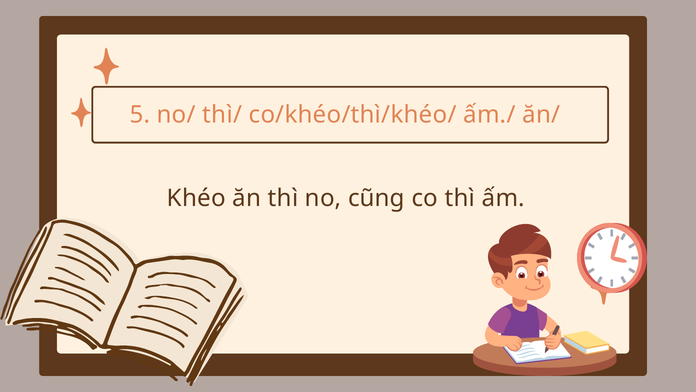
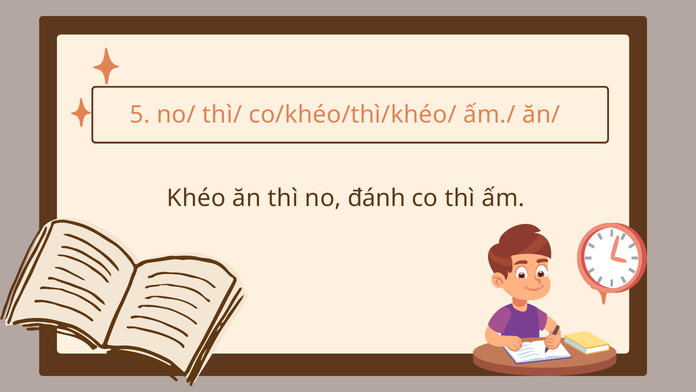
cũng: cũng -> đánh (377, 198)
